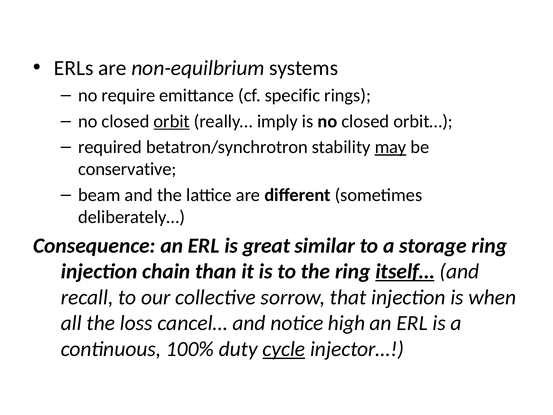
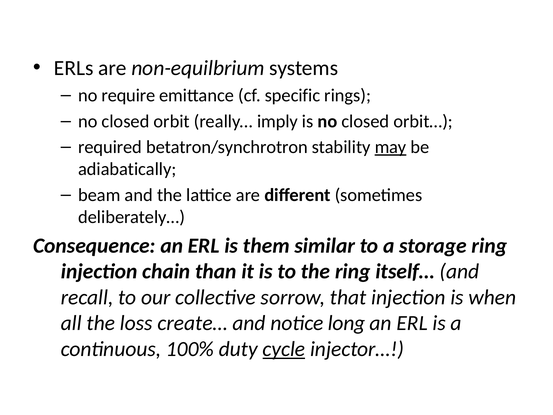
orbit underline: present -> none (172, 121)
conservative: conservative -> adiabatically (127, 169)
great: great -> them (266, 246)
itself… underline: present -> none (405, 271)
cancel…: cancel… -> create… (192, 323)
high: high -> long (347, 323)
